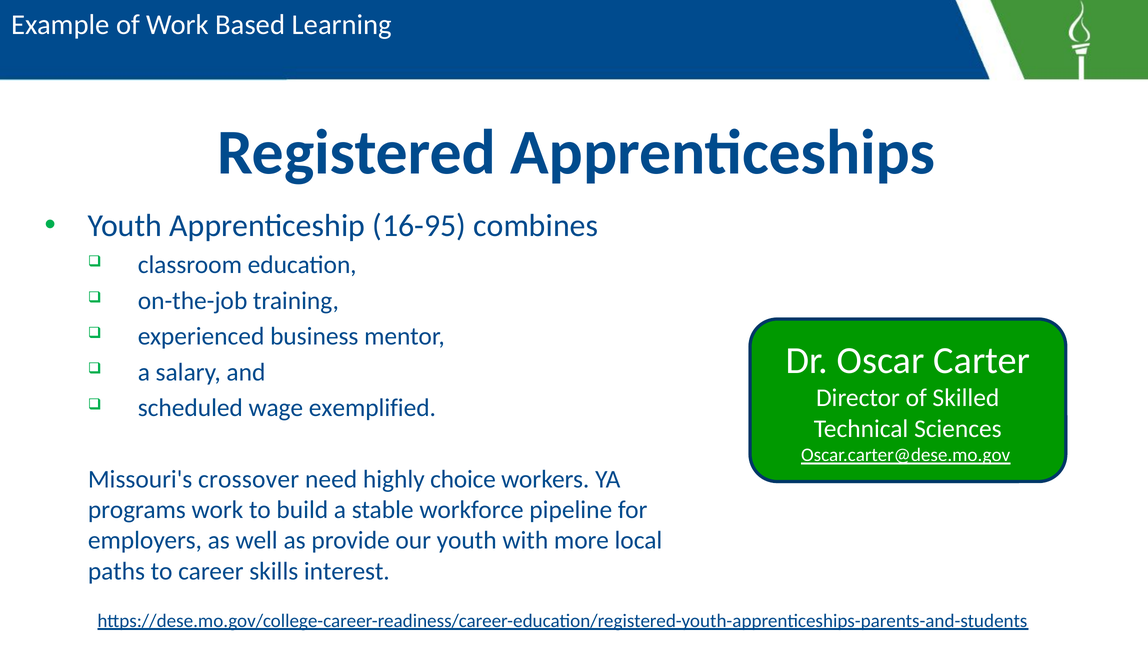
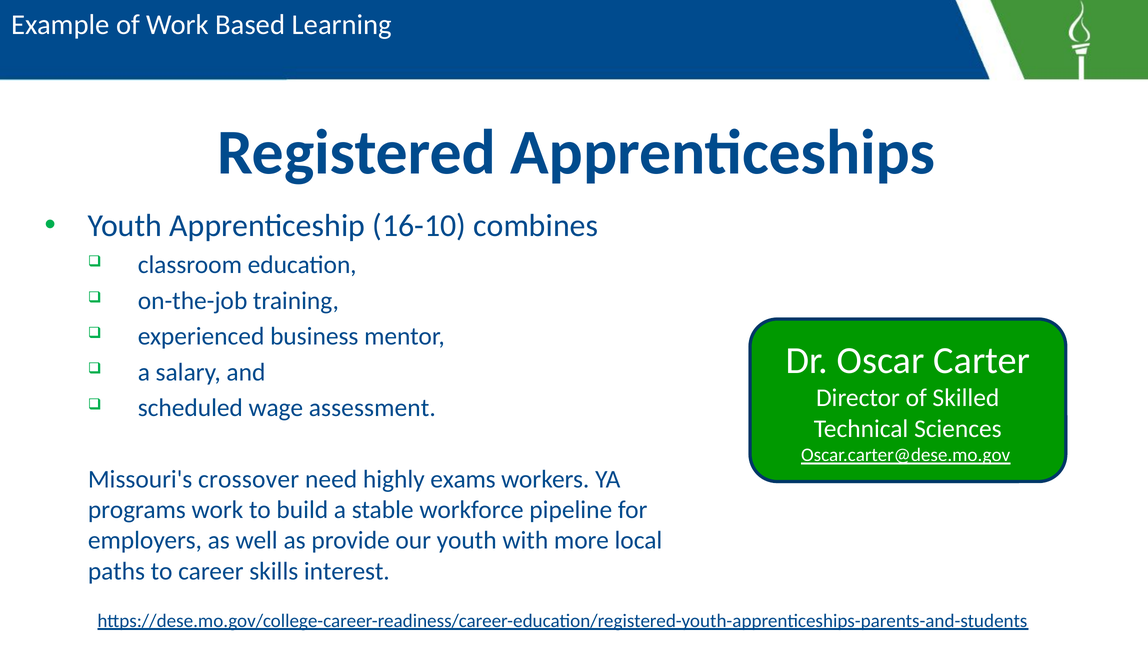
16-95: 16-95 -> 16-10 (419, 226)
exemplified: exemplified -> assessment (372, 408)
choice: choice -> exams (463, 479)
